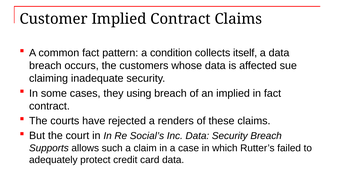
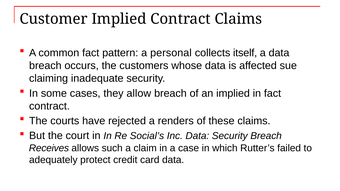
condition: condition -> personal (171, 53)
using: using -> allow (139, 93)
Supports: Supports -> Receives (49, 148)
